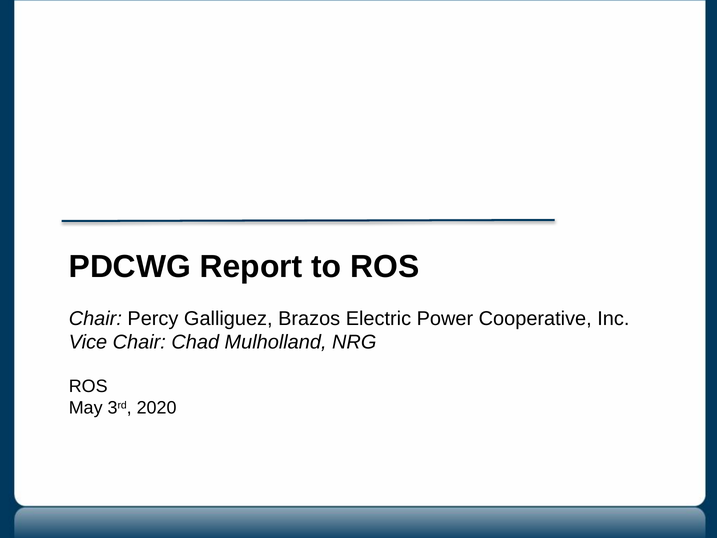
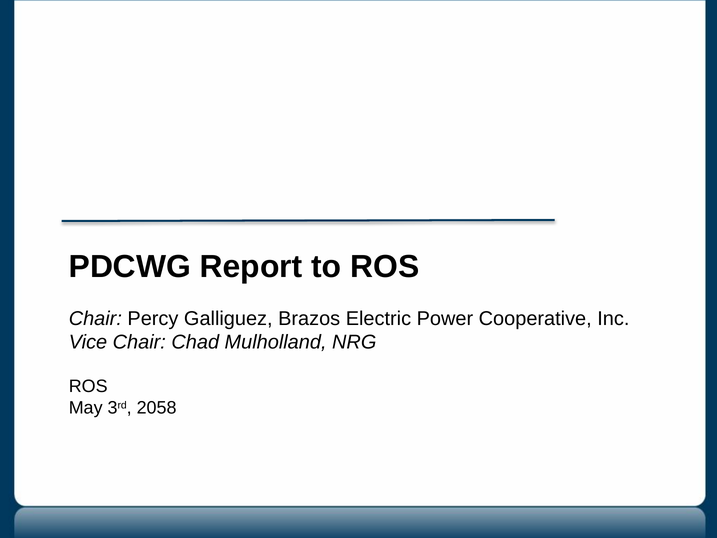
2020: 2020 -> 2058 (157, 408)
